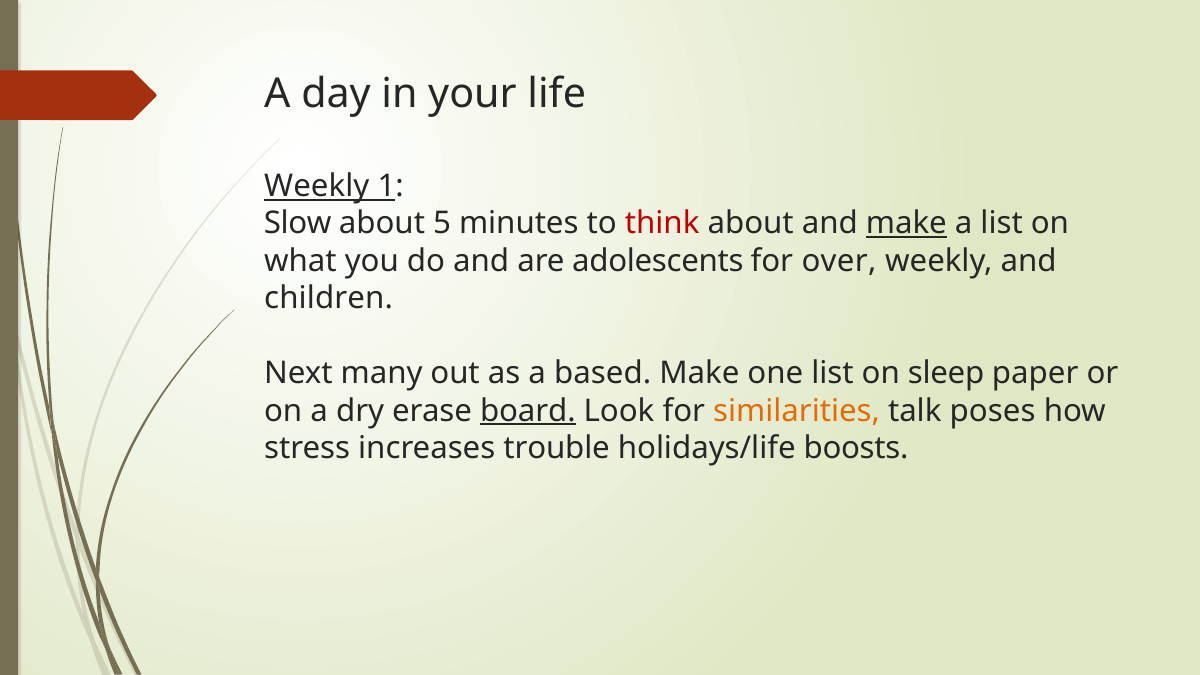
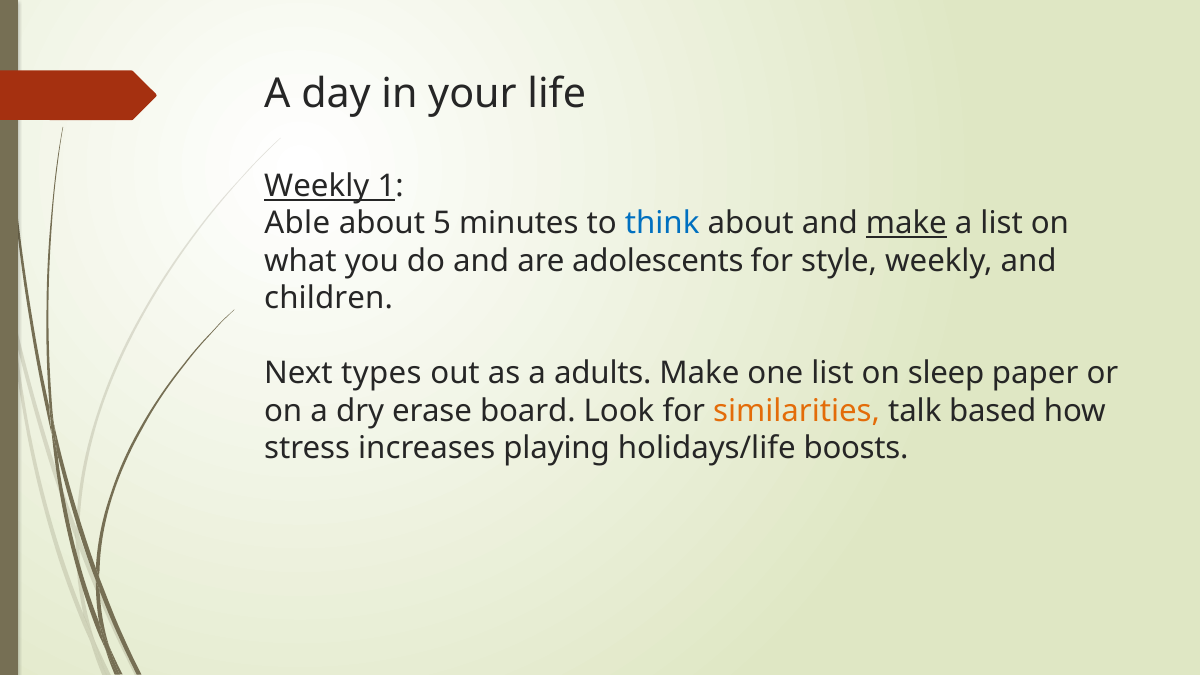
Slow: Slow -> Able (297, 223)
think colour: red -> blue (662, 223)
over: over -> style (839, 261)
many: many -> types (381, 373)
based: based -> adults (603, 373)
board underline: present -> none (528, 411)
poses: poses -> based (993, 411)
trouble: trouble -> playing (557, 448)
